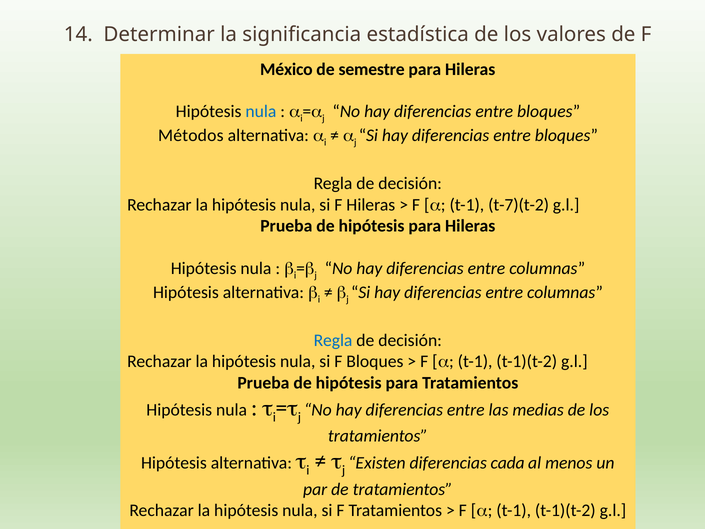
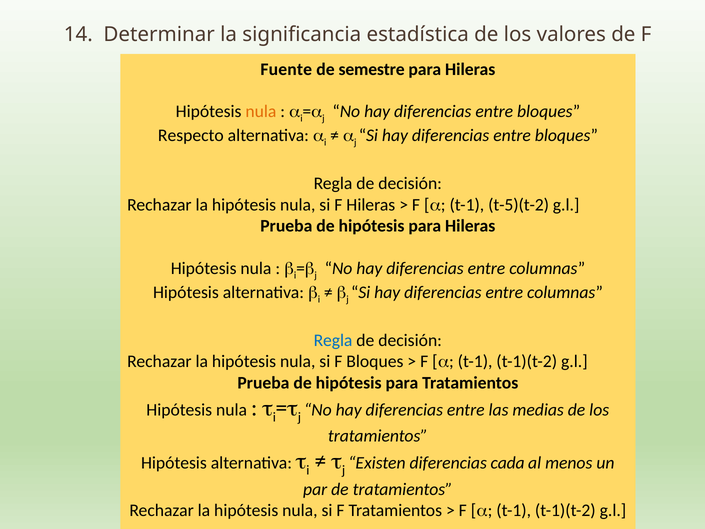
México: México -> Fuente (286, 69)
nula colour: blue -> orange (261, 111)
Métodos: Métodos -> Respecto (191, 135)
t-7)(t-2: t-7)(t-2 -> t-5)(t-2 (519, 205)
